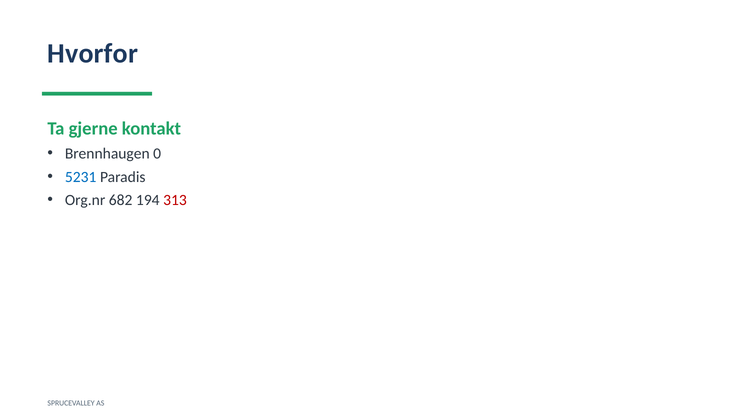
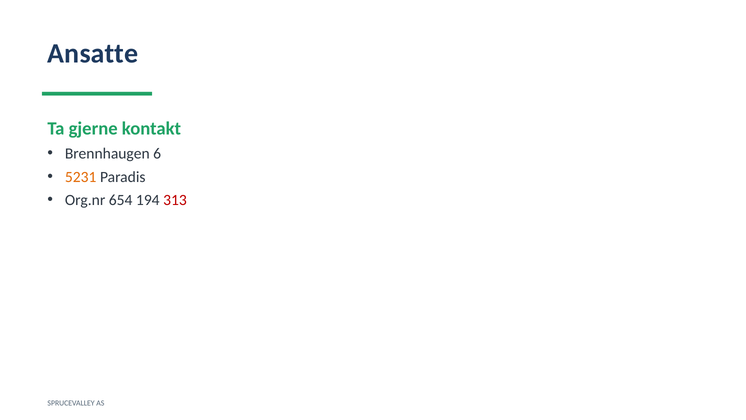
Hvorfor: Hvorfor -> Ansatte (93, 53)
0: 0 -> 6 (157, 153)
5231 colour: blue -> orange (81, 177)
682: 682 -> 654 (121, 200)
